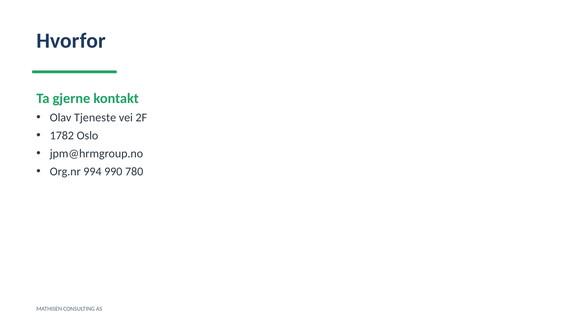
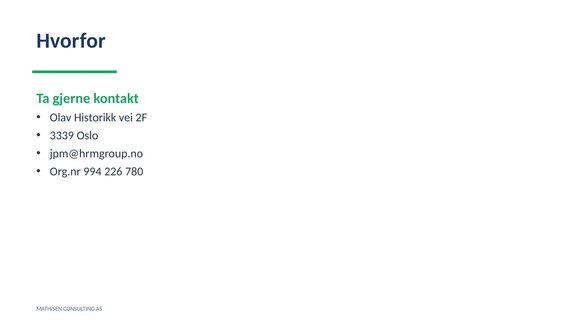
Tjeneste: Tjeneste -> Historikk (95, 118)
1782: 1782 -> 3339 (62, 136)
990: 990 -> 226 (113, 171)
